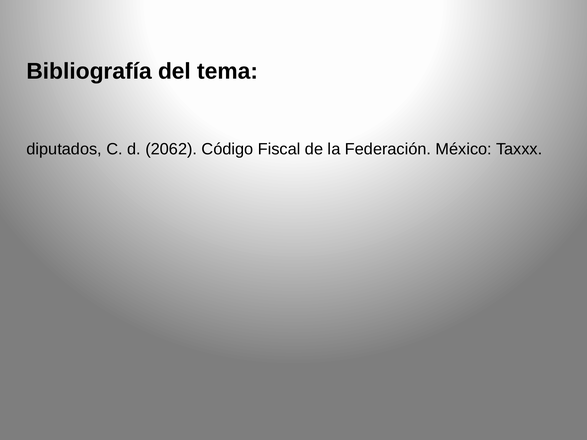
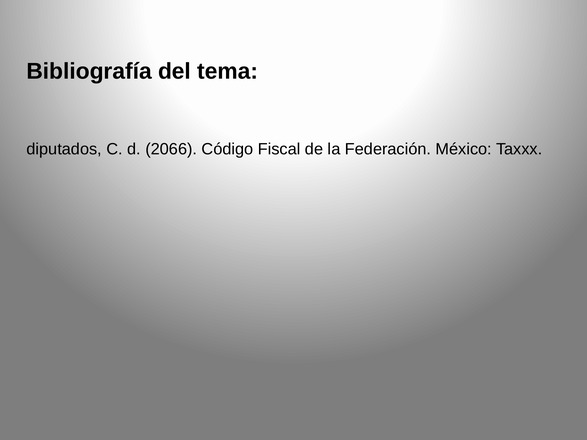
2062: 2062 -> 2066 (171, 149)
